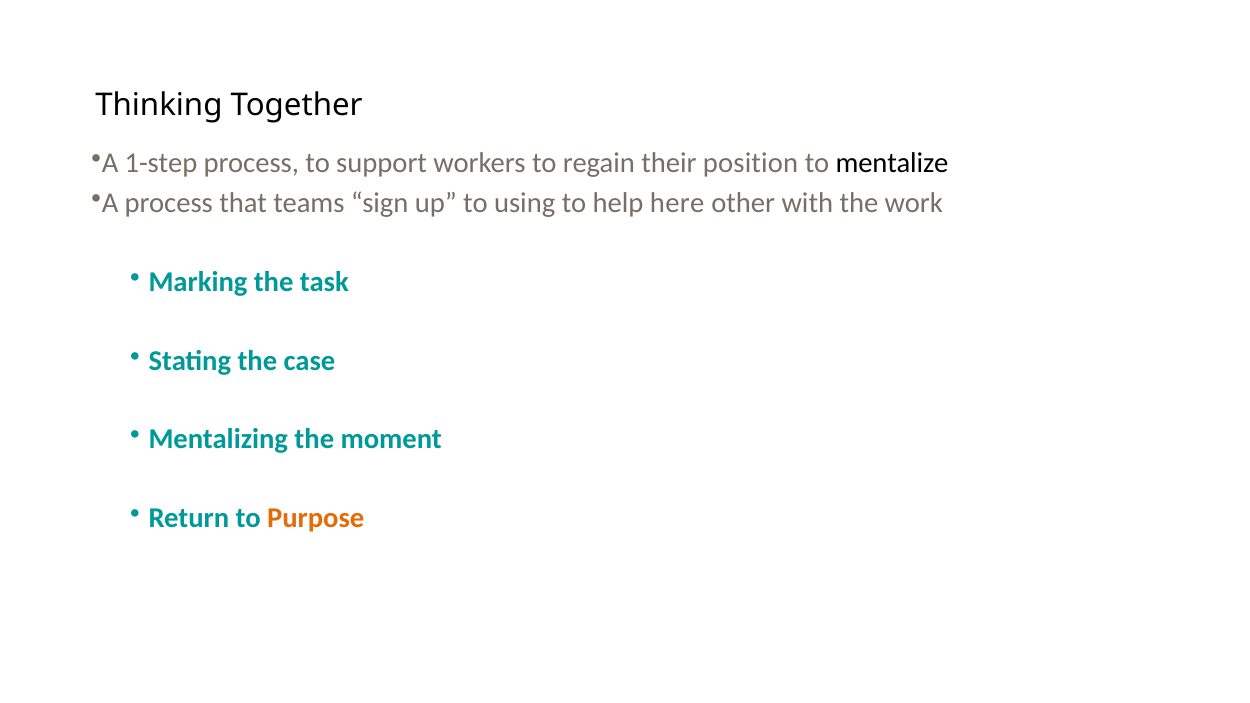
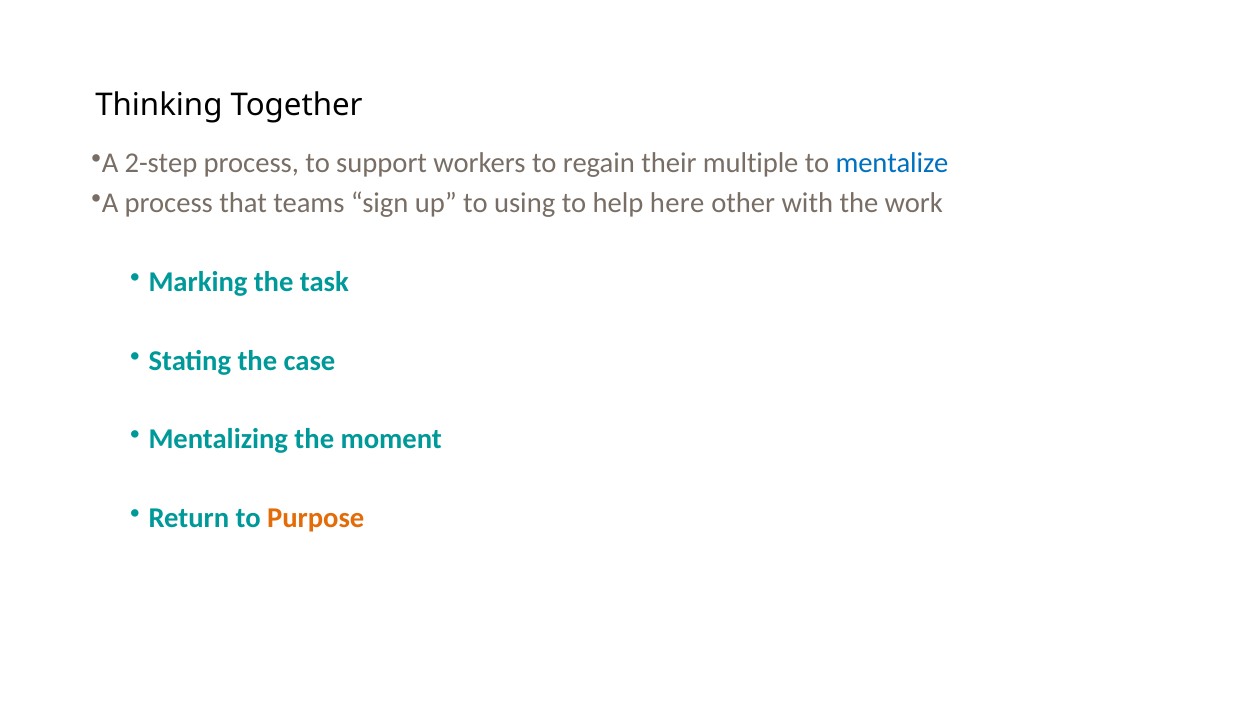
1-step: 1-step -> 2-step (161, 164)
position: position -> multiple (751, 164)
mentalize colour: black -> blue (892, 164)
